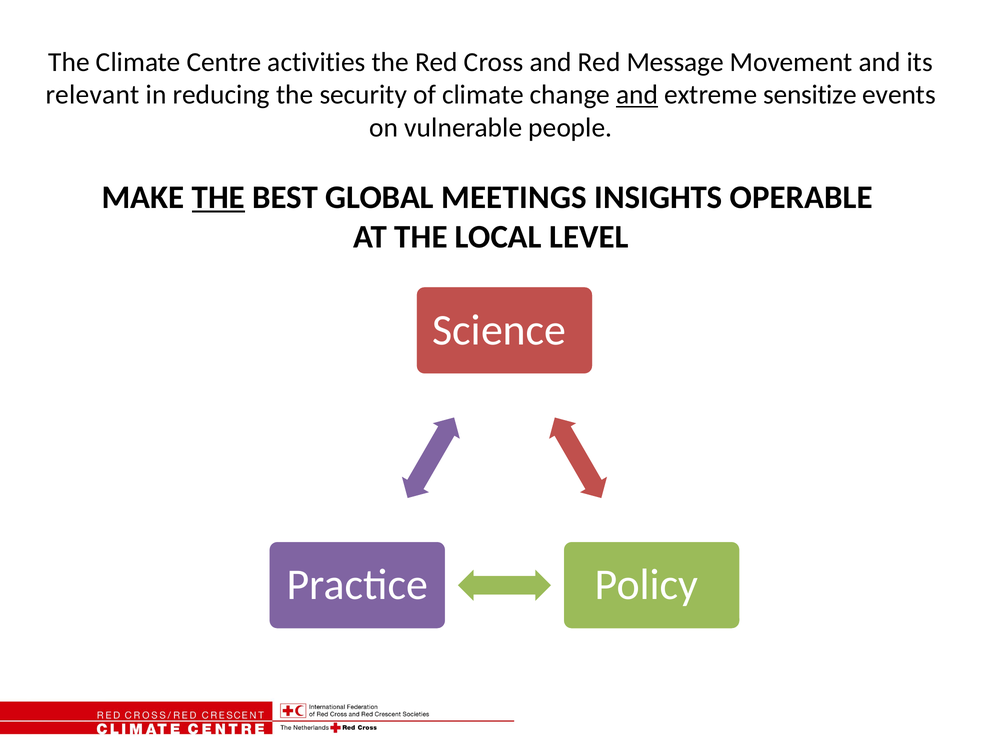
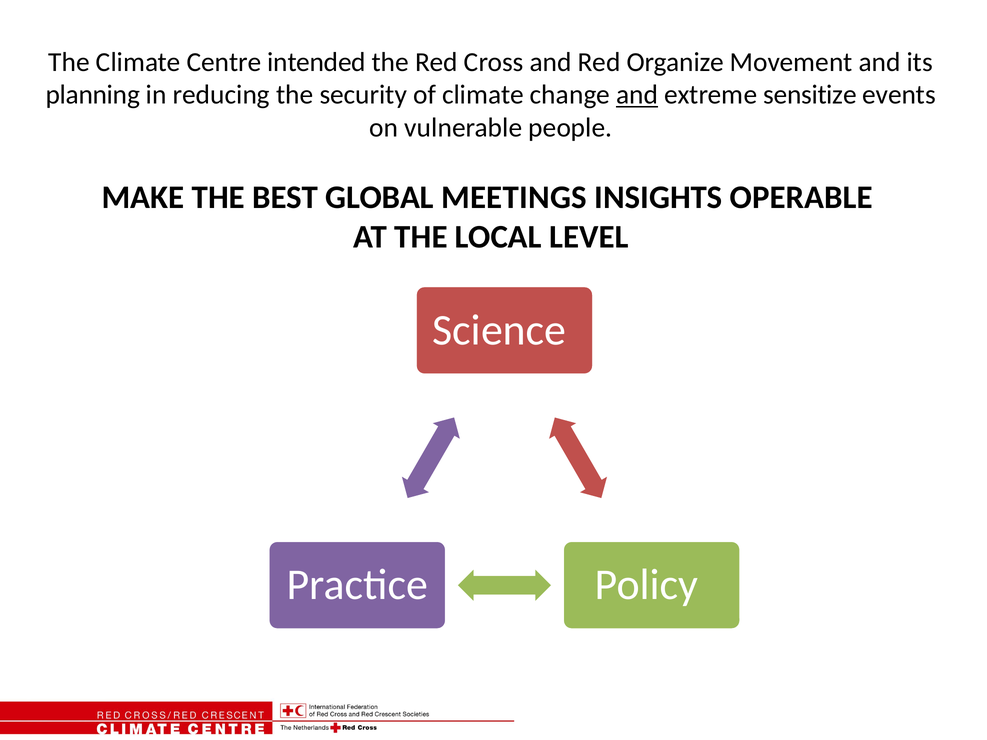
activities: activities -> intended (317, 62)
Message: Message -> Organize (675, 62)
relevant: relevant -> planning (93, 95)
THE underline: present -> none (218, 197)
